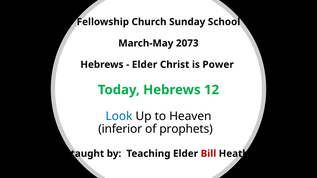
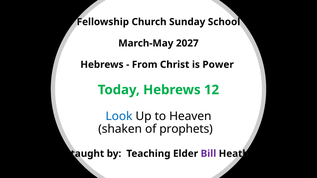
2073: 2073 -> 2027 (187, 43)
Elder: Elder -> From (145, 65)
inferior: inferior -> shaken (120, 129)
Bill colour: red -> purple (208, 154)
